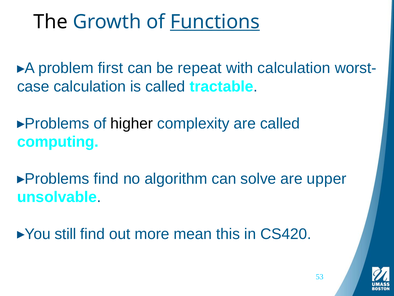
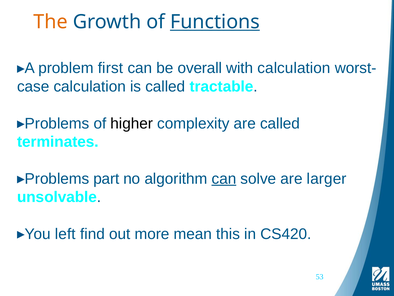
The colour: black -> orange (51, 22)
repeat: repeat -> overall (200, 68)
computing: computing -> terminates (58, 142)
find: find -> part (106, 178)
can underline: none -> present (224, 178)
upper: upper -> larger (327, 178)
still: still -> left (65, 234)
